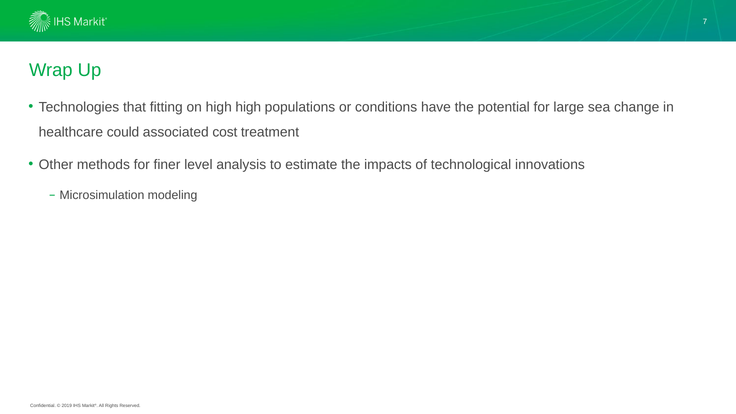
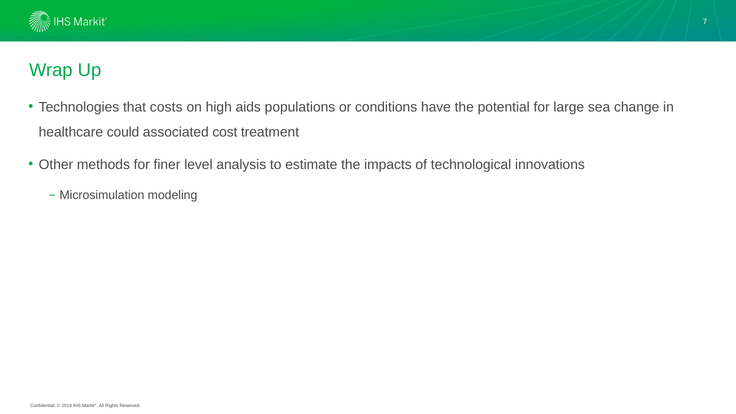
fitting: fitting -> costs (166, 107)
high high: high -> aids (248, 107)
